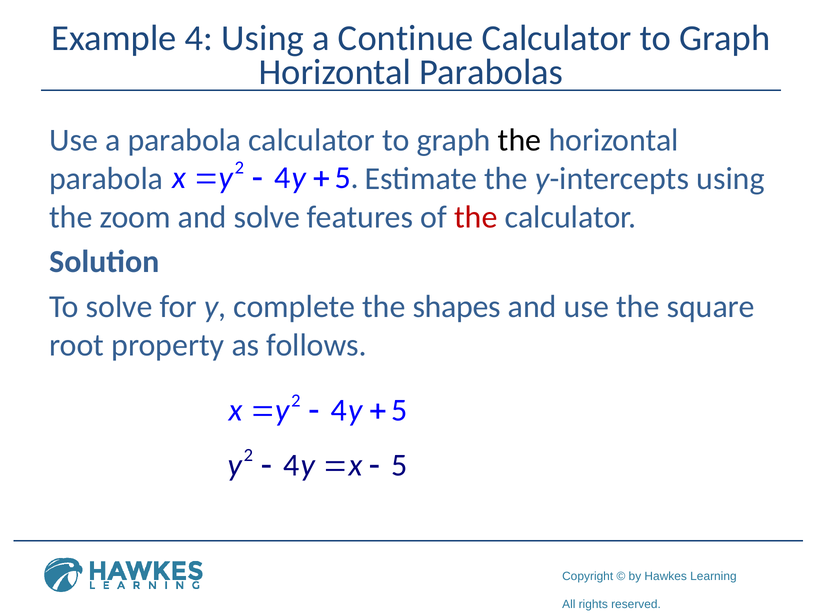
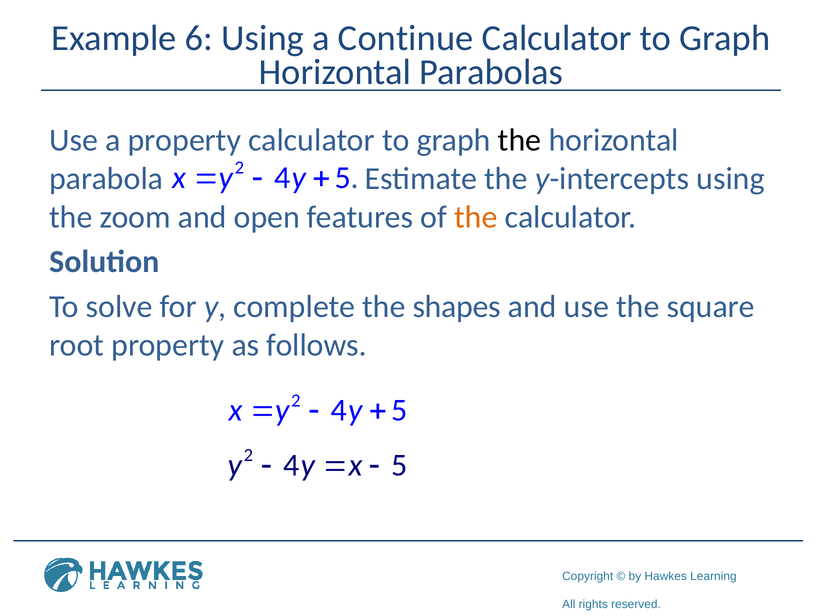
Example 4: 4 -> 6 (199, 38)
a parabola: parabola -> property (184, 141)
and solve: solve -> open (267, 217)
the colour: red -> orange (476, 217)
